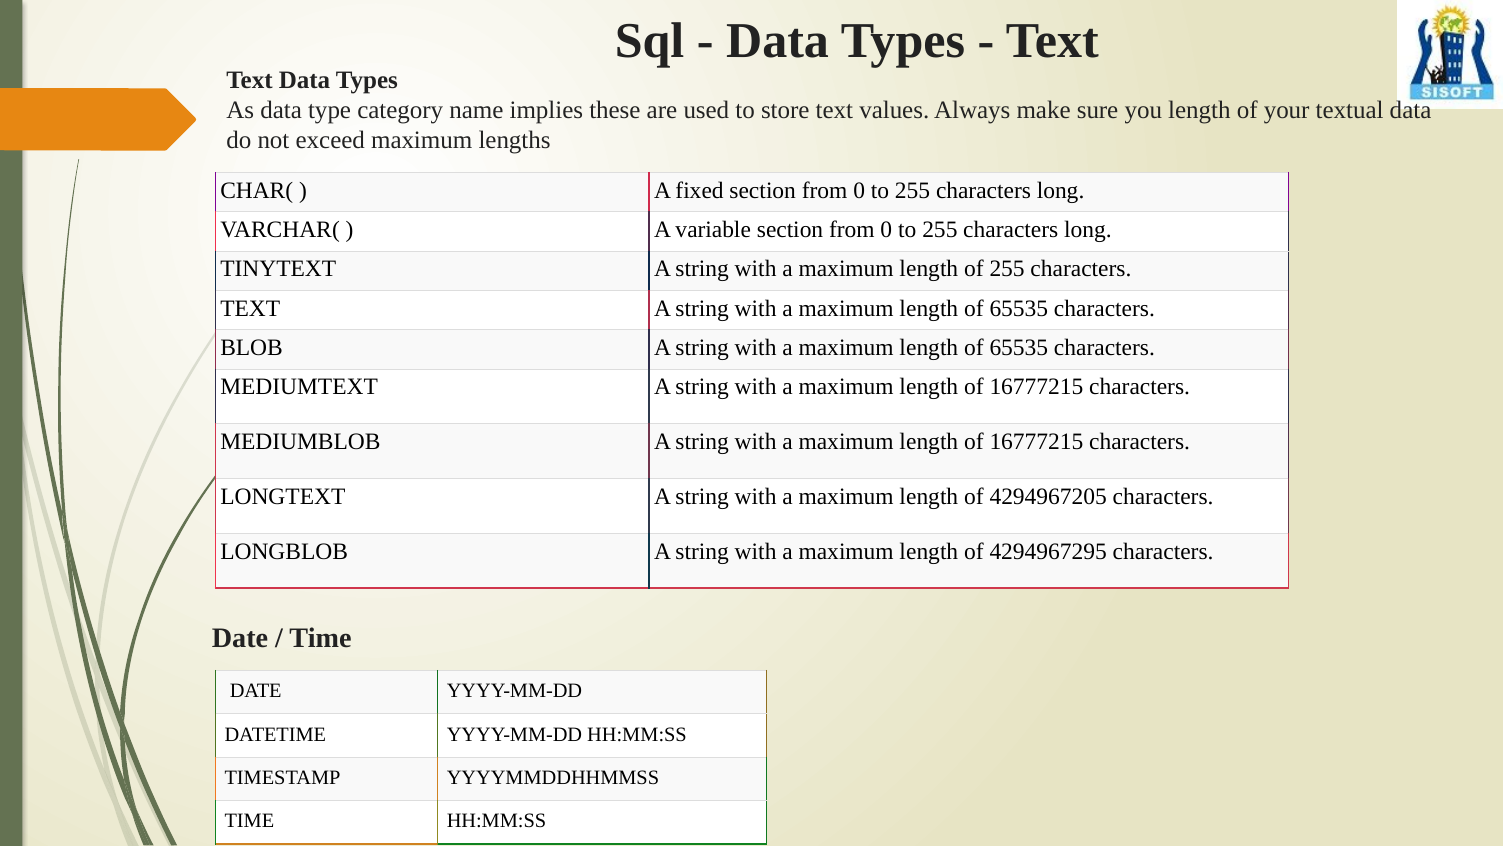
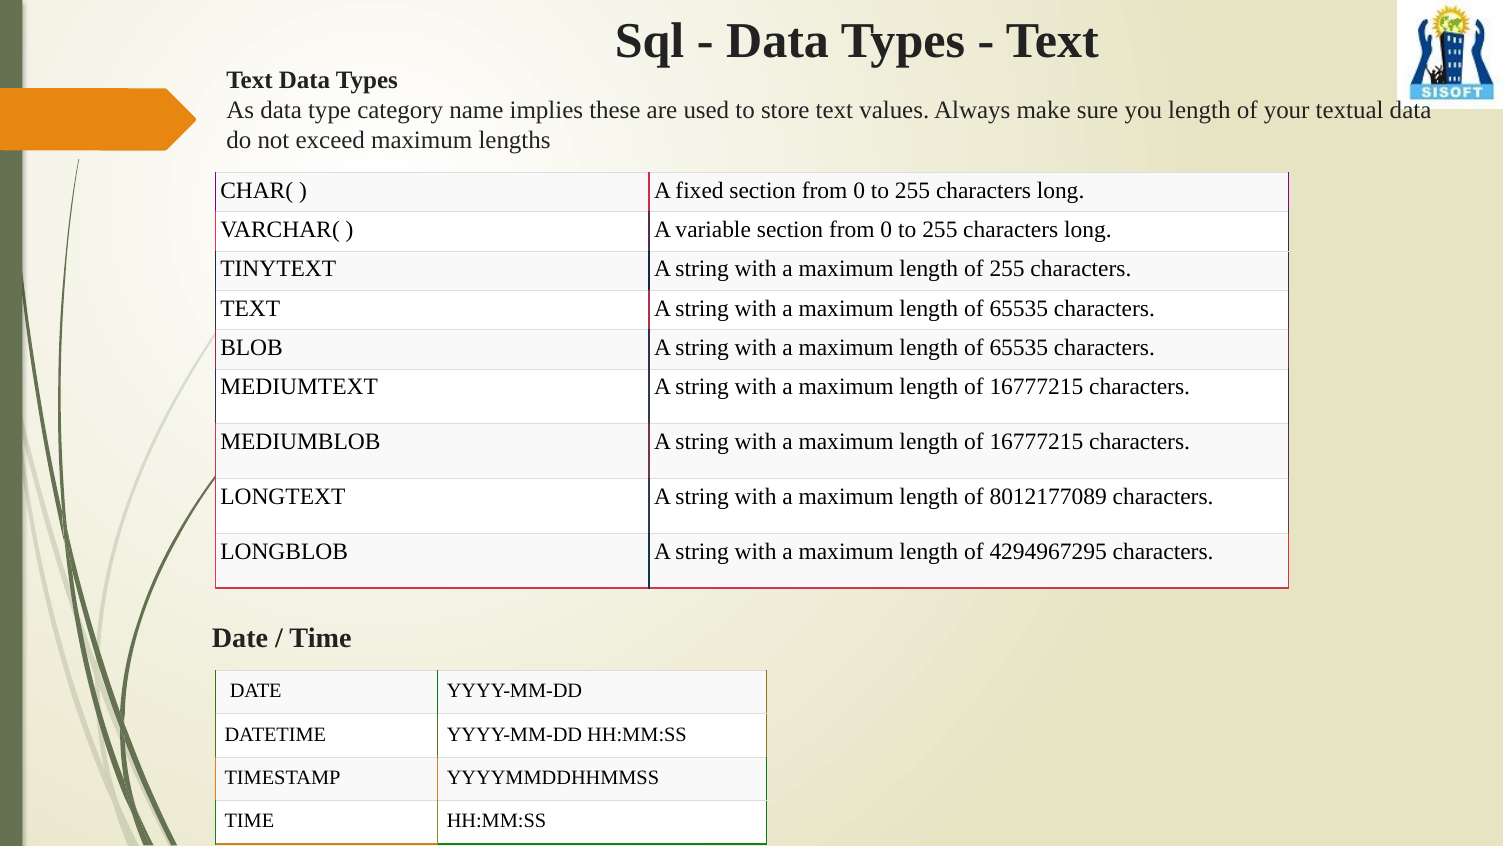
4294967205: 4294967205 -> 8012177089 (1048, 496)
